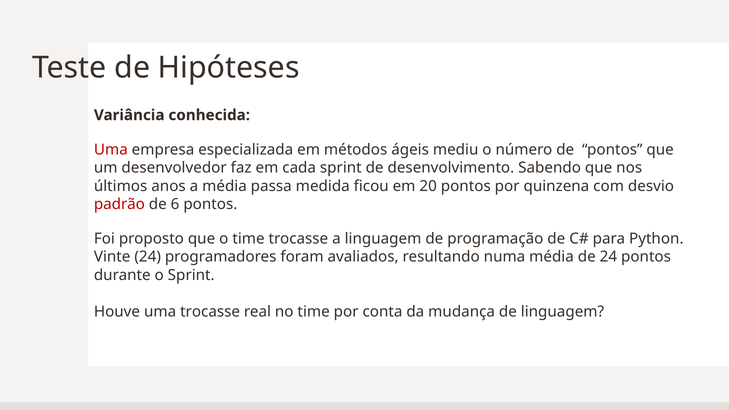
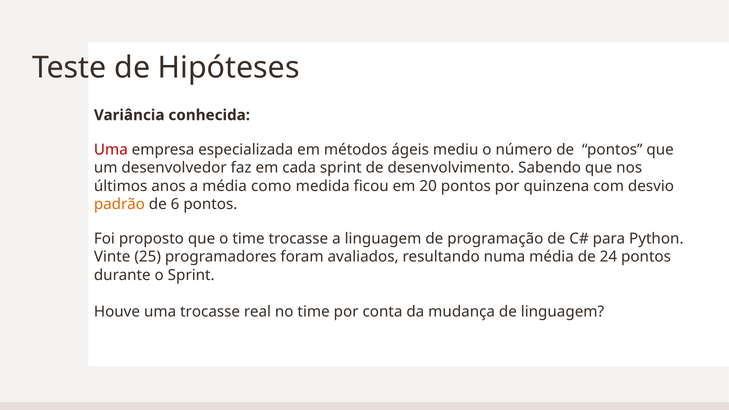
passa: passa -> como (271, 186)
padrão colour: red -> orange (119, 204)
Vinte 24: 24 -> 25 (148, 257)
